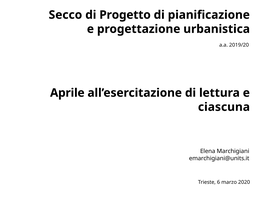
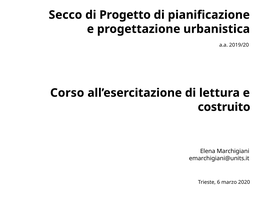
Aprile: Aprile -> Corso (67, 93)
ciascuna: ciascuna -> costruito (224, 107)
